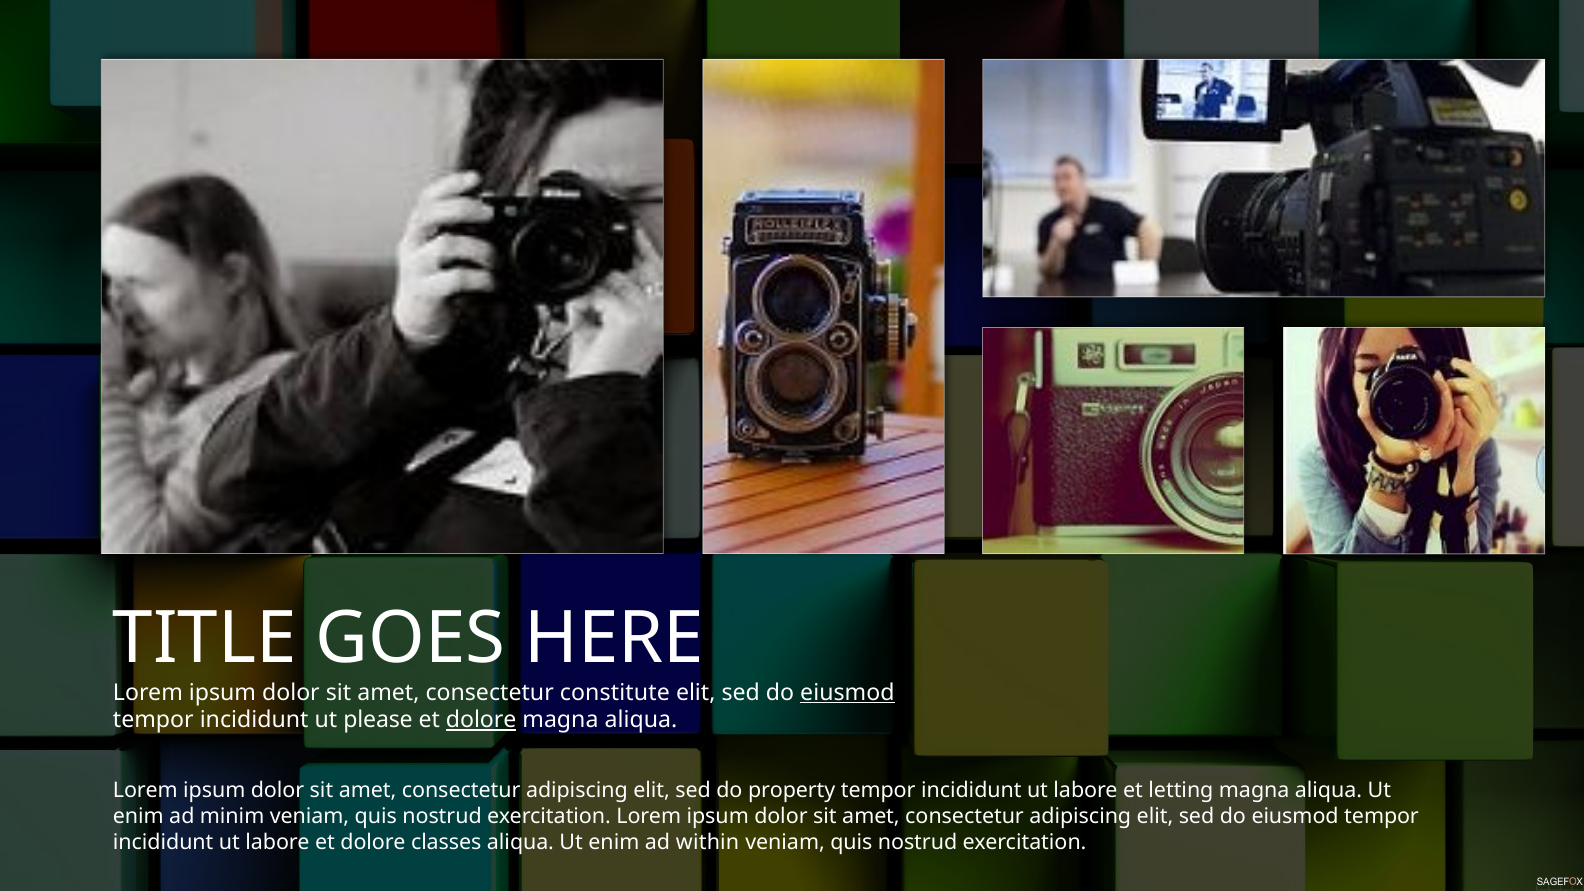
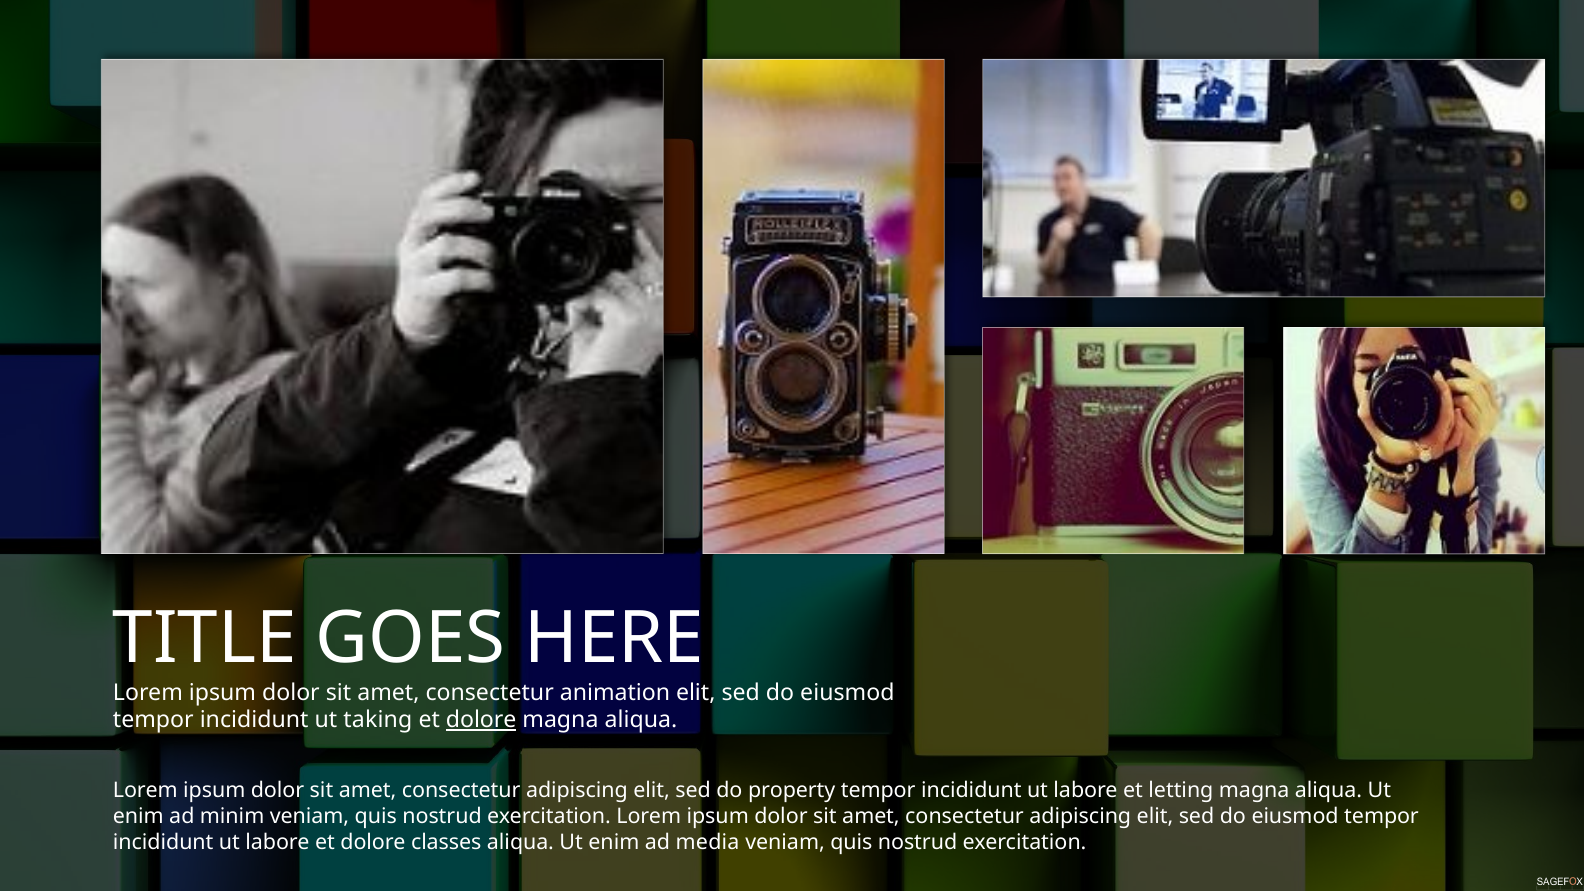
constitute: constitute -> animation (615, 692)
eiusmod underline: present -> none (847, 692)
please: please -> taking (378, 720)
within: within -> media (708, 842)
